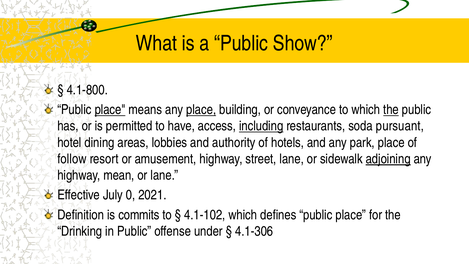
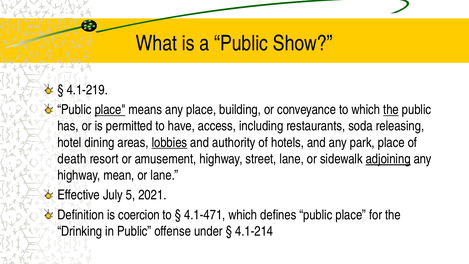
4.1-800: 4.1-800 -> 4.1-219 (87, 90)
place underline: present -> none (201, 110)
including underline: present -> none (261, 126)
pursuant: pursuant -> releasing (400, 126)
lobbies underline: none -> present (169, 142)
follow: follow -> death (72, 159)
0: 0 -> 5 (131, 195)
commits: commits -> coercion (139, 215)
4.1-102: 4.1-102 -> 4.1-471 (205, 215)
4.1-306: 4.1-306 -> 4.1-214 (254, 231)
